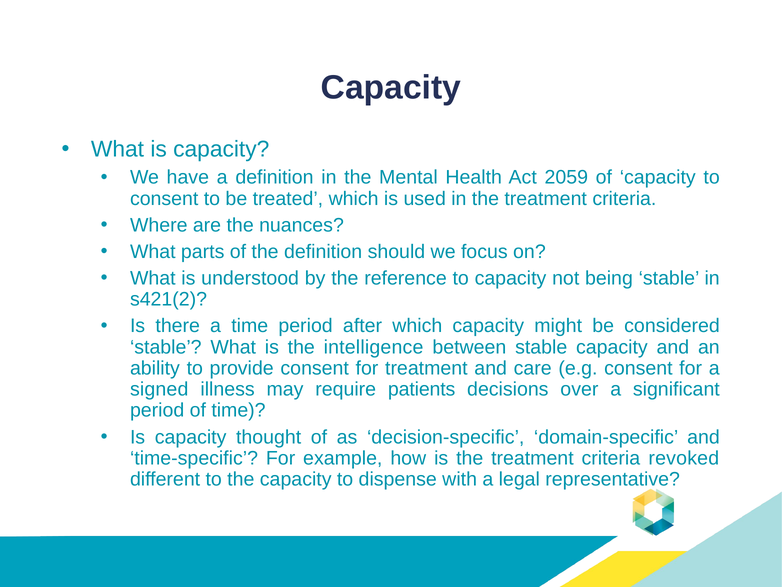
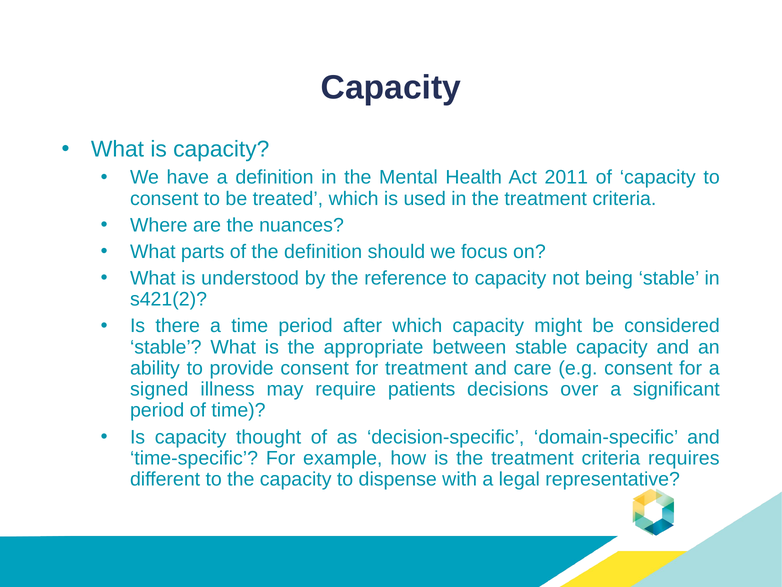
2059: 2059 -> 2011 (566, 177)
intelligence: intelligence -> appropriate (374, 347)
revoked: revoked -> requires (684, 458)
